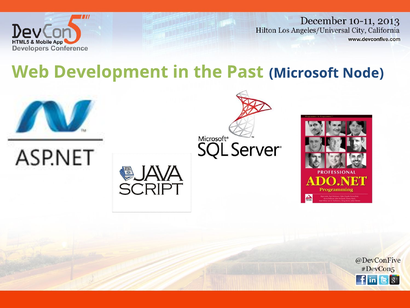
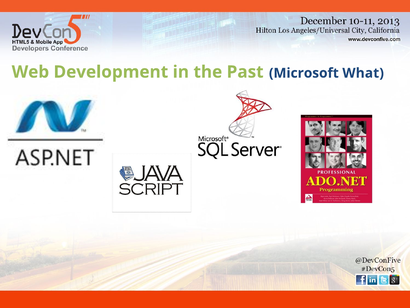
Node: Node -> What (363, 73)
